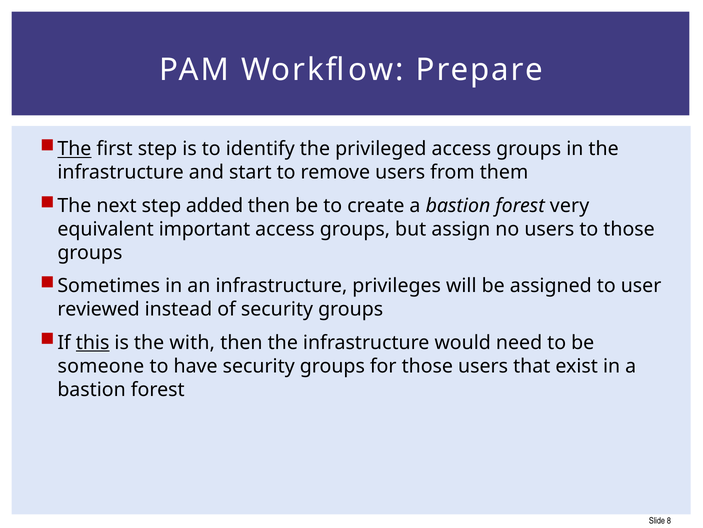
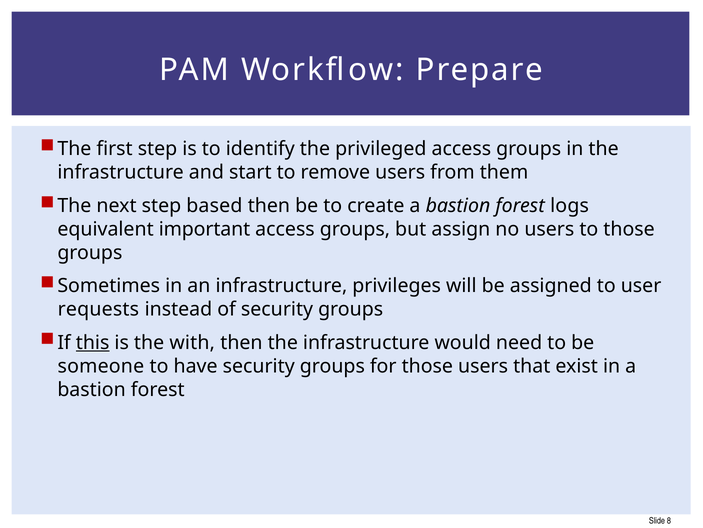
The underline: present -> none (74, 149)
added: added -> based (214, 205)
very: very -> logs (570, 205)
reviewed: reviewed -> requests (98, 309)
